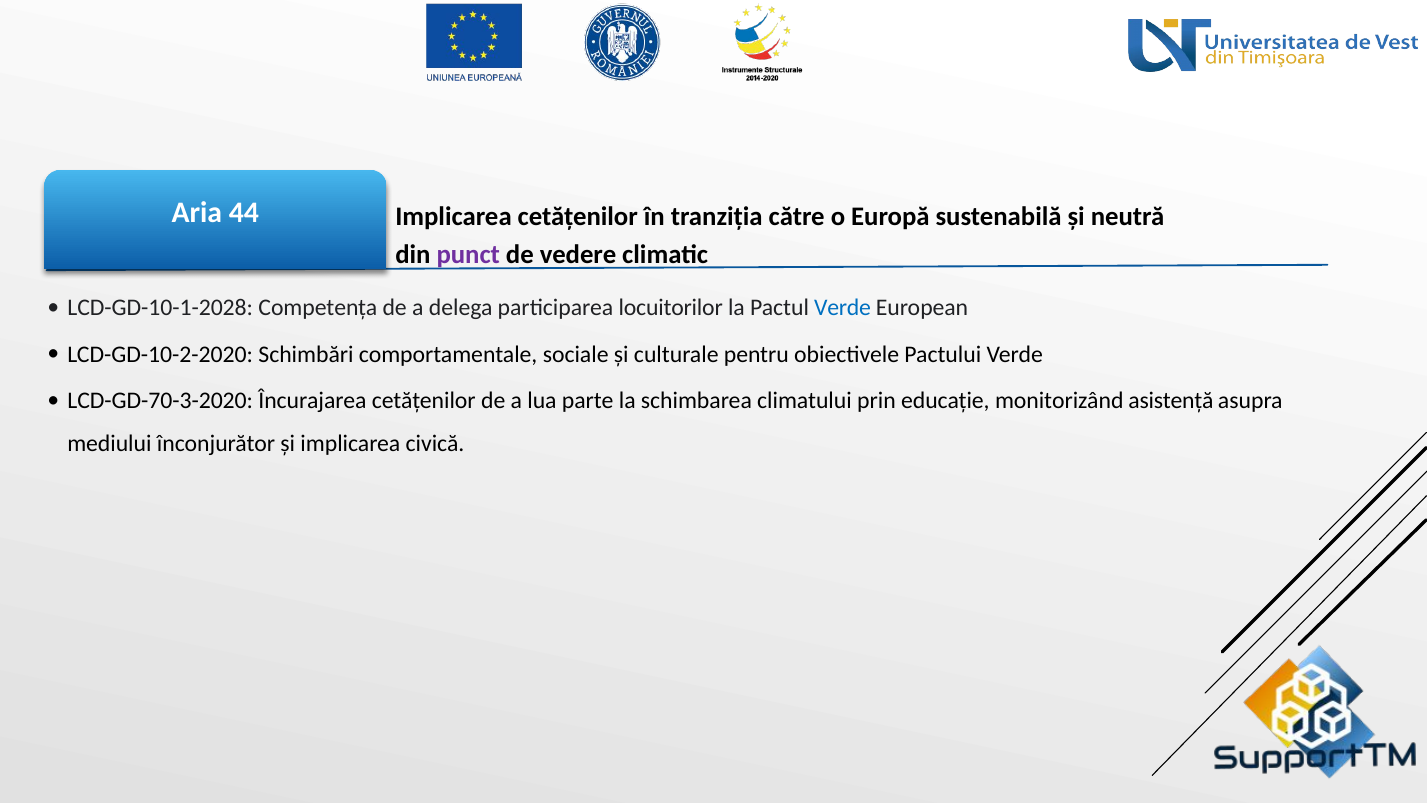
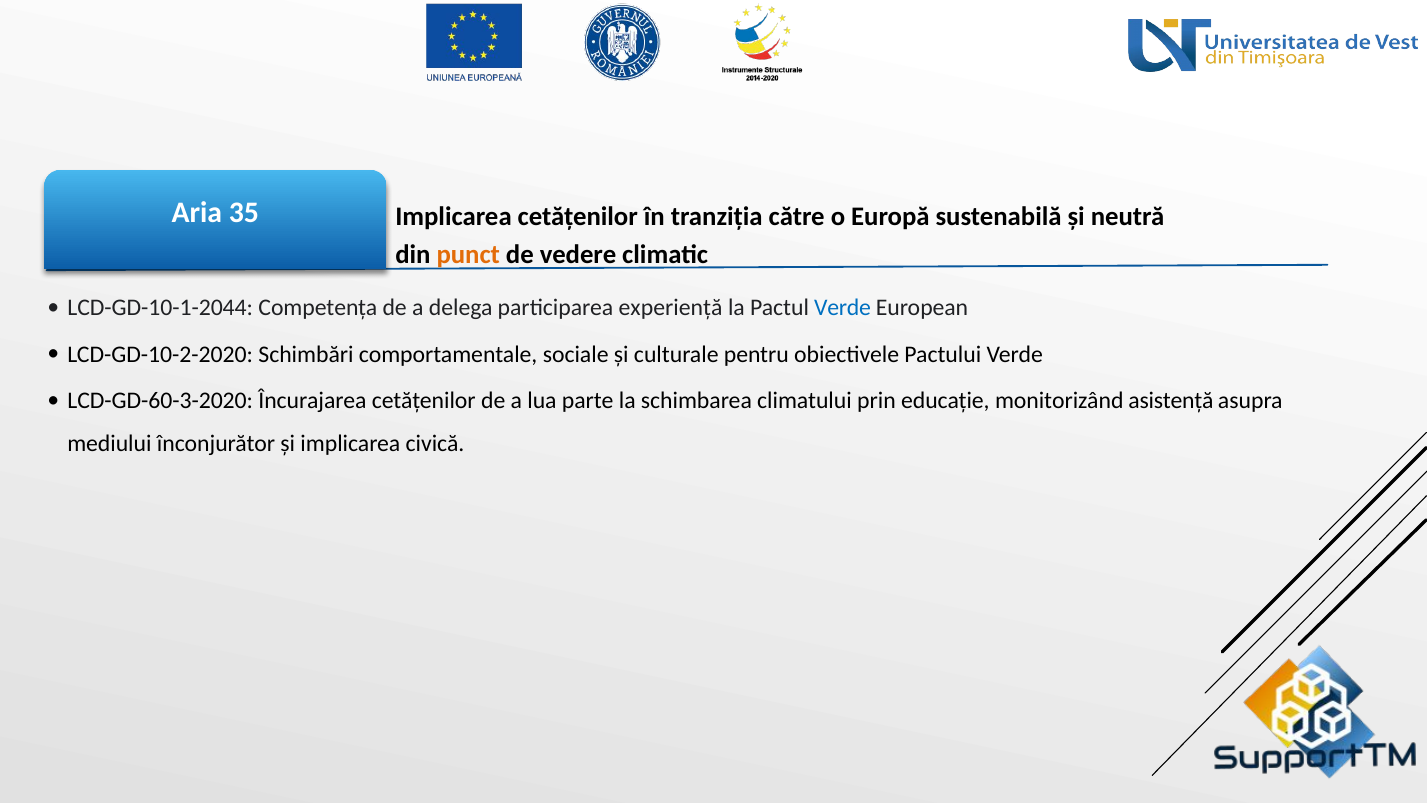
44: 44 -> 35 (244, 213)
punct colour: purple -> orange (468, 254)
LCD-GD-10-1-2028: LCD-GD-10-1-2028 -> LCD-GD-10-1-2044 (160, 308)
locuitorilor: locuitorilor -> experiență (671, 308)
LCD-GD-70-3-2020: LCD-GD-70-3-2020 -> LCD-GD-60-3-2020 (160, 401)
